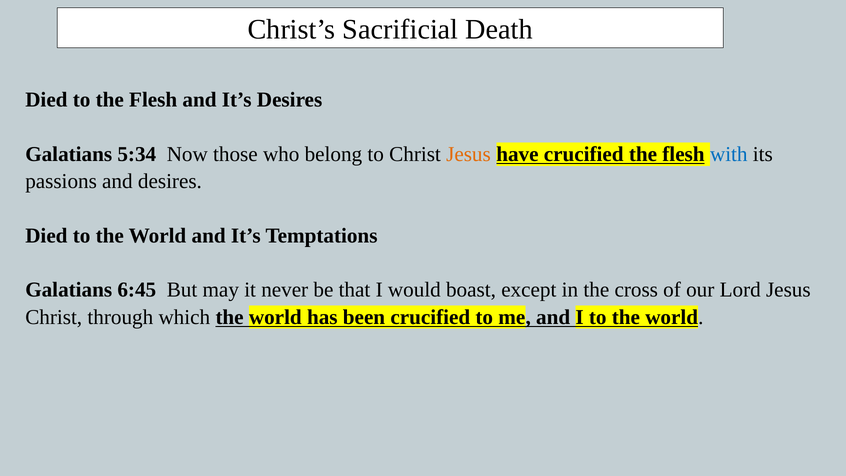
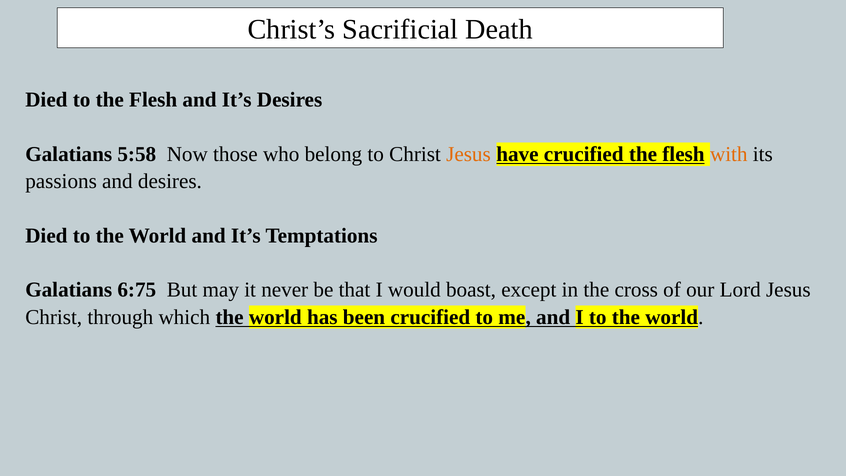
5:34: 5:34 -> 5:58 (137, 154)
with colour: blue -> orange (729, 154)
6:45: 6:45 -> 6:75 (137, 290)
